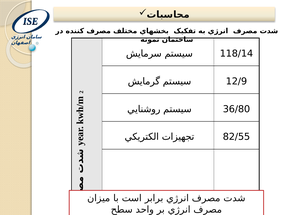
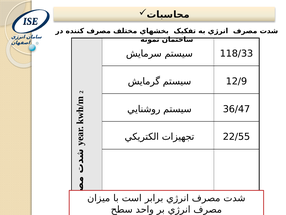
118/14: 118/14 -> 118/33 (237, 53)
36/80: 36/80 -> 36/47 (237, 109)
82/55: 82/55 -> 22/55 (237, 137)
